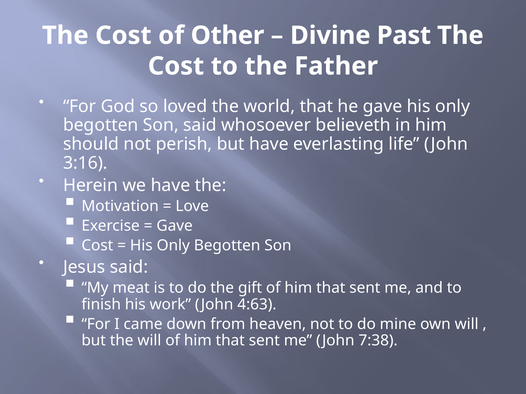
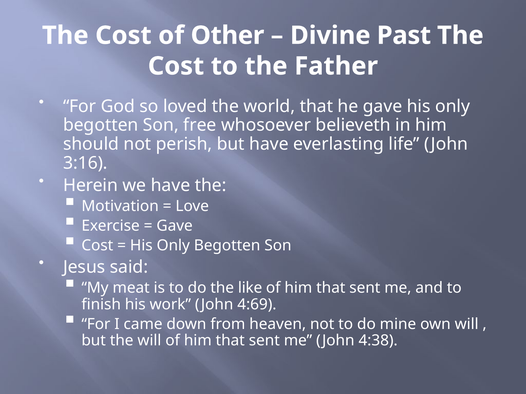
Son said: said -> free (200, 125)
gift: gift -> like (250, 288)
4:63: 4:63 -> 4:69 (257, 305)
7:38: 7:38 -> 4:38 (378, 341)
